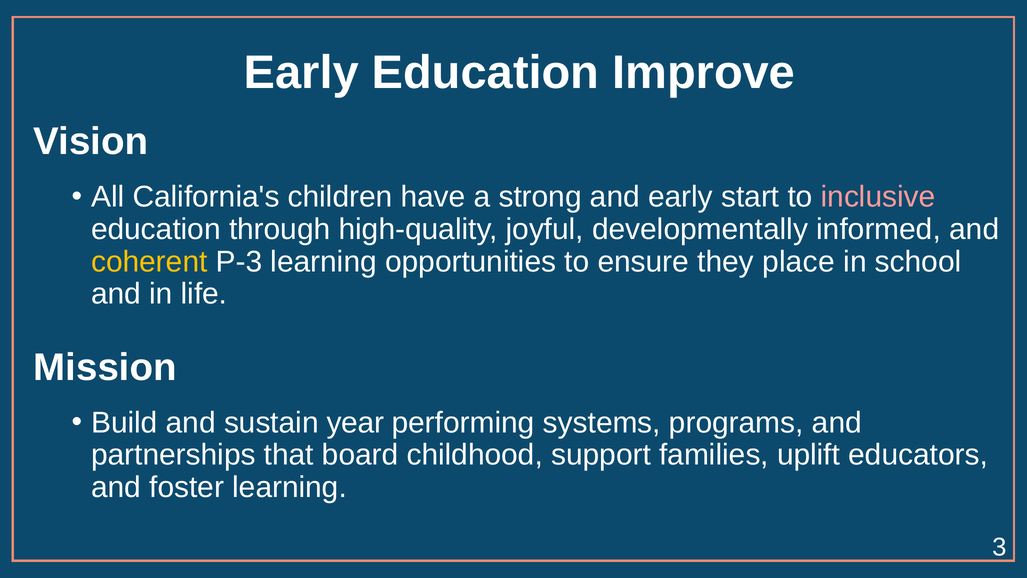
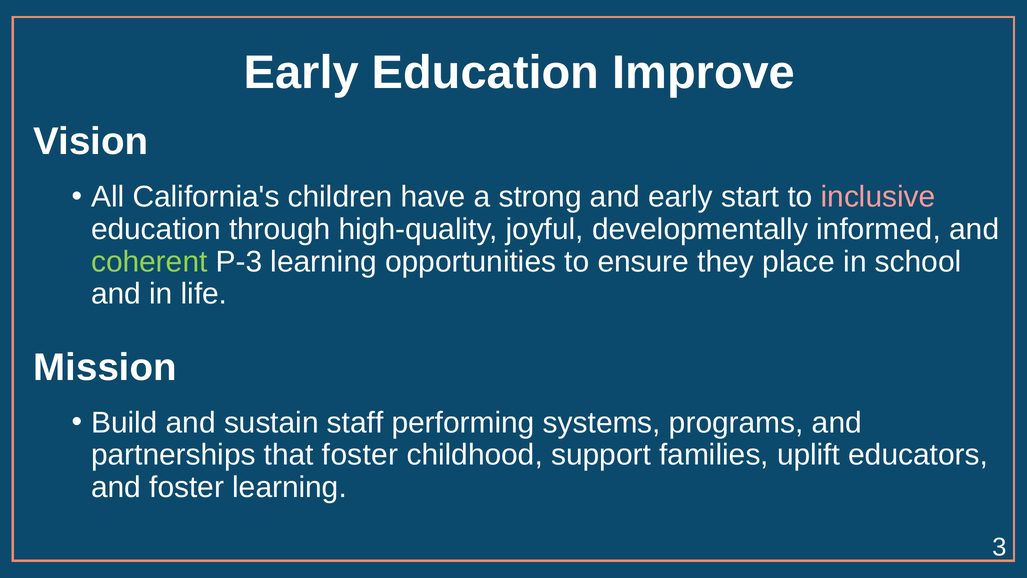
coherent colour: yellow -> light green (149, 262)
year: year -> staff (355, 422)
that board: board -> foster (360, 455)
